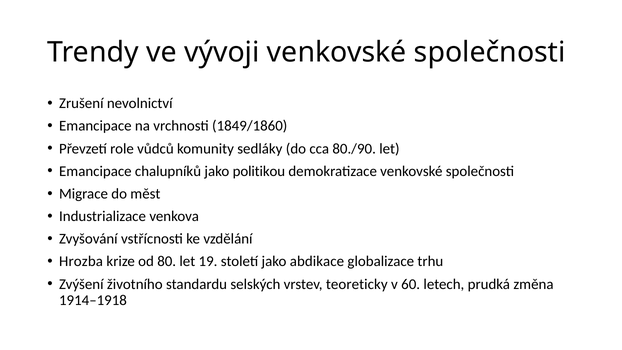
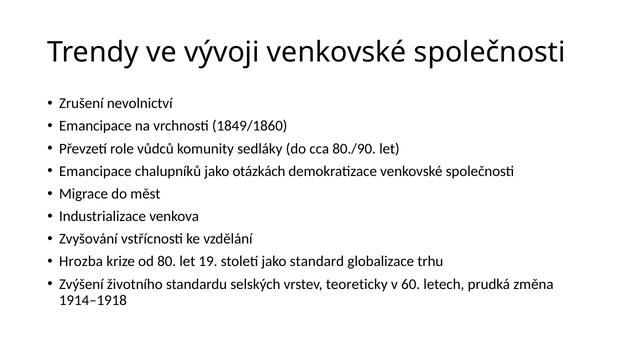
politikou: politikou -> otázkách (259, 171)
abdikace: abdikace -> standard (317, 261)
